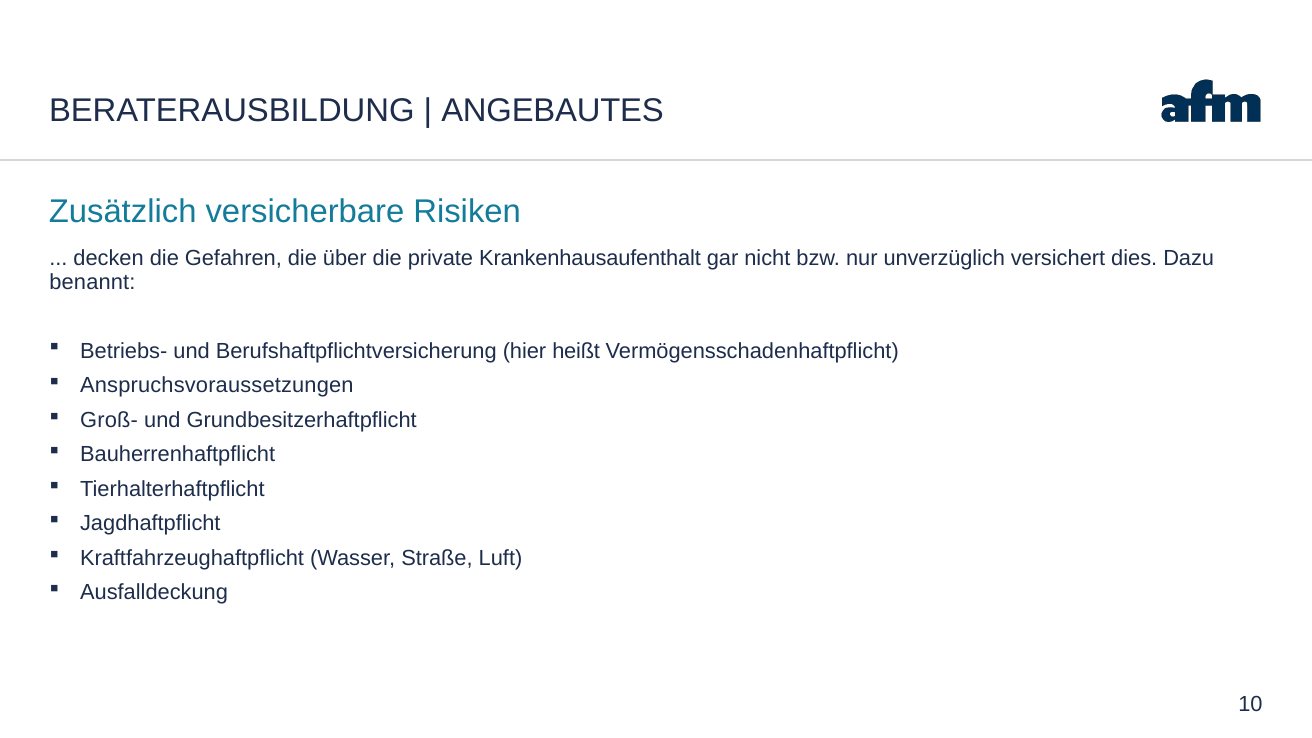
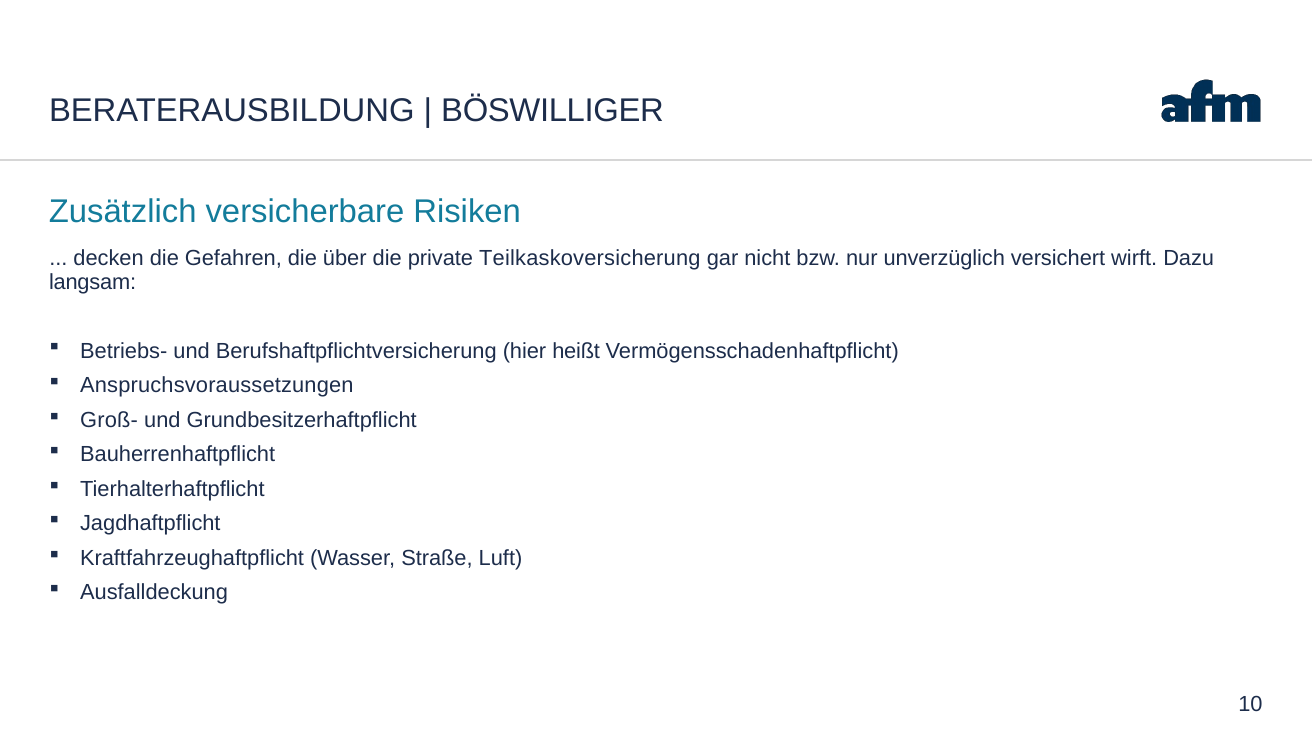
ANGEBAUTES: ANGEBAUTES -> BÖSWILLIGER (553, 111)
Krankenhausaufenthalt: Krankenhausaufenthalt -> Teilkaskoversicherung (590, 258)
dies: dies -> wirft (1134, 258)
benannt: benannt -> langsam (93, 282)
